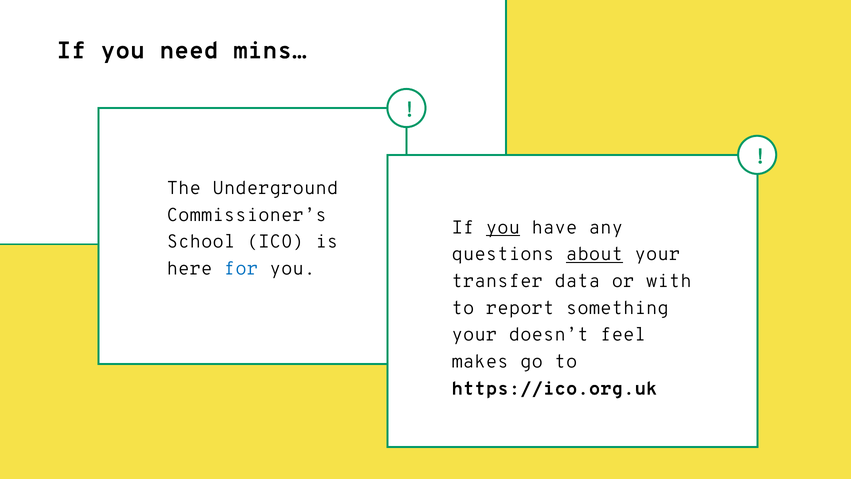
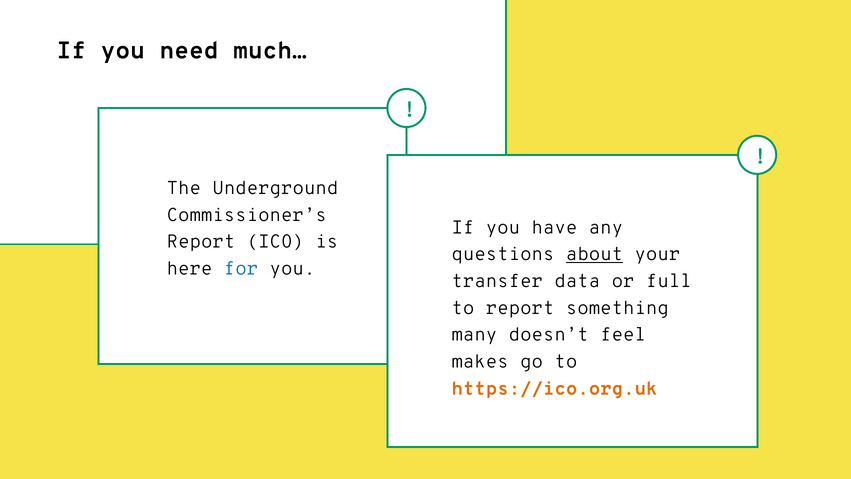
mins…: mins… -> much… (270, 50)
you underline: present -> none (503, 227)
School: School -> Report (201, 242)
with: with -> full (669, 281)
your: your -> many (474, 335)
https://ico.org.uk colour: black -> orange (554, 388)
